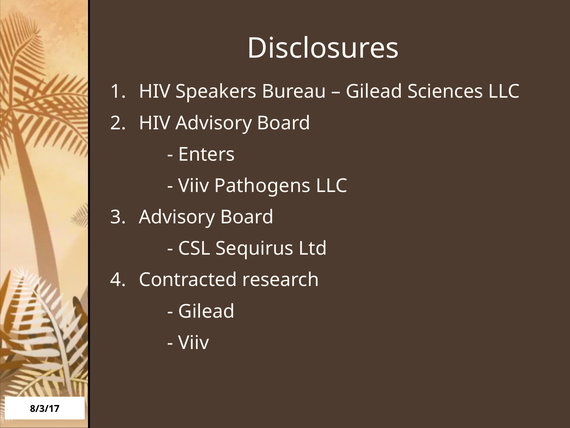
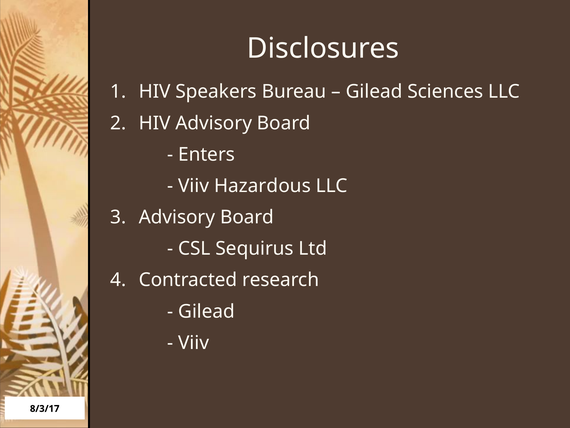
Pathogens: Pathogens -> Hazardous (262, 186)
